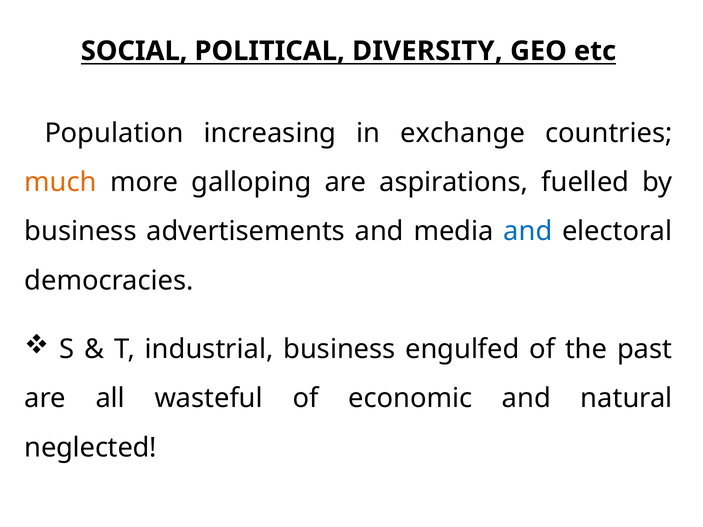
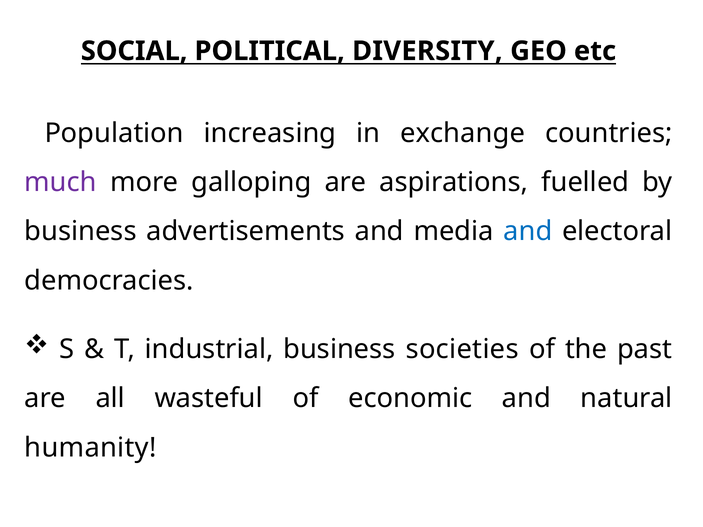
much colour: orange -> purple (61, 182)
engulfed: engulfed -> societies (462, 349)
neglected: neglected -> humanity (90, 448)
